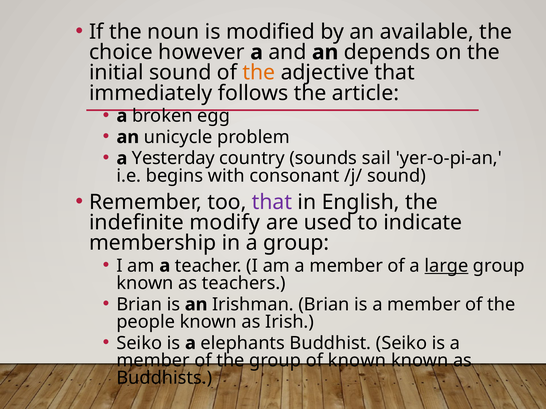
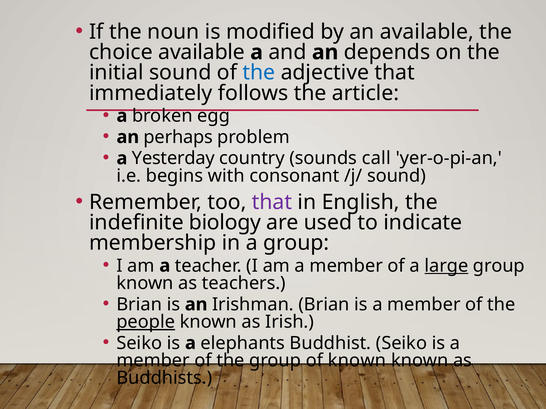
choice however: however -> available (202, 52)
the colour: orange -> blue (259, 73)
unicycle: unicycle -> perhaps (178, 137)
sail: sail -> call (376, 159)
modify: modify -> biology (225, 223)
people underline: none -> present (146, 322)
